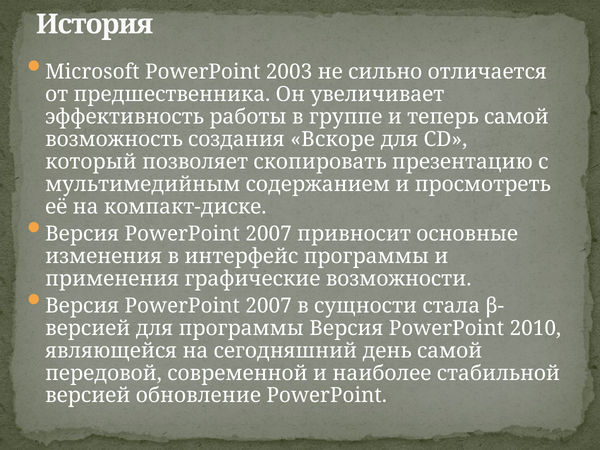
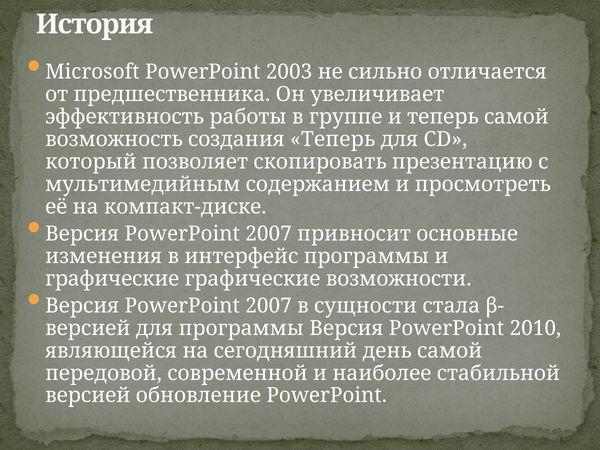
создания Вскоре: Вскоре -> Теперь (333, 139)
применения: применения -> графические (112, 279)
